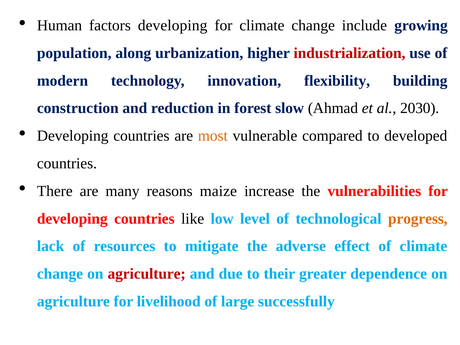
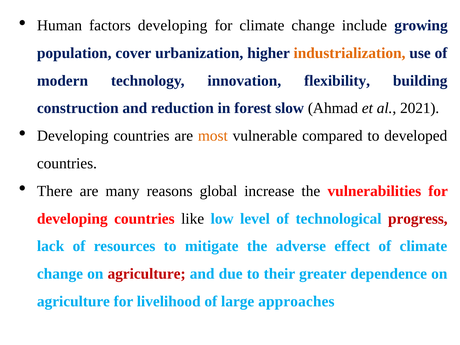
along: along -> cover (133, 53)
industrialization colour: red -> orange (349, 53)
2030: 2030 -> 2021 (420, 108)
maize: maize -> global (219, 191)
progress colour: orange -> red (418, 219)
successfully: successfully -> approaches (296, 301)
